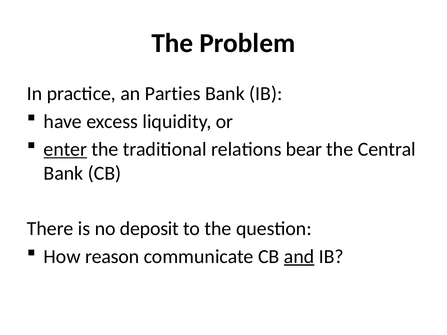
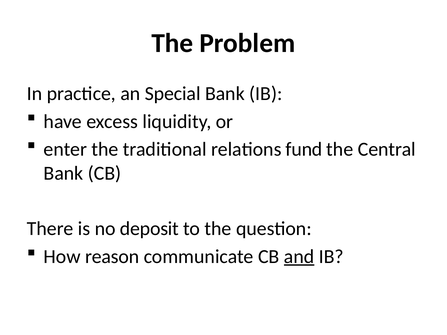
Parties: Parties -> Special (173, 94)
enter underline: present -> none (65, 149)
bear: bear -> fund (304, 149)
